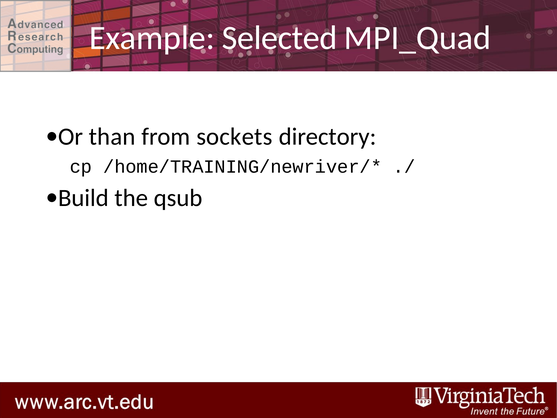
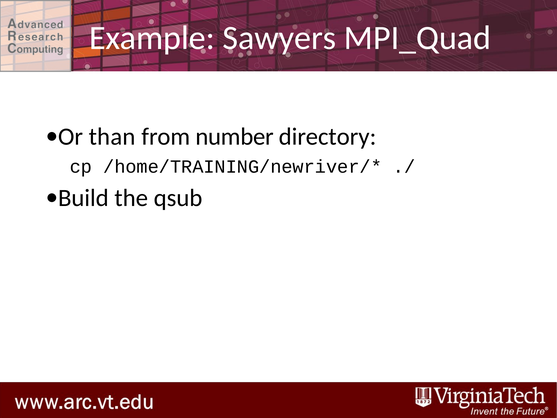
Selected: Selected -> Sawyers (279, 38)
sockets: sockets -> number (235, 137)
